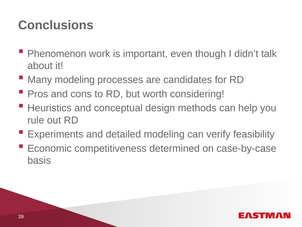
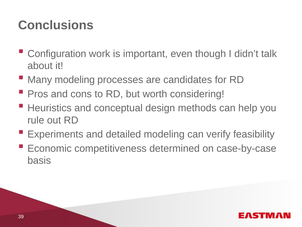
Phenomenon: Phenomenon -> Configuration (57, 54)
